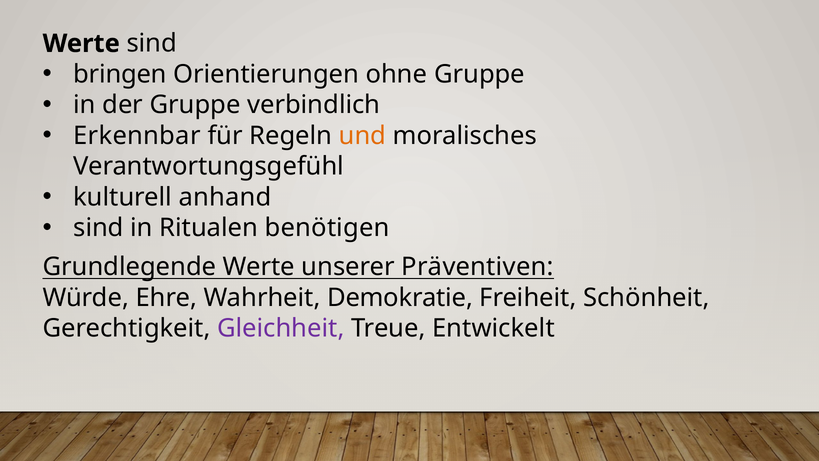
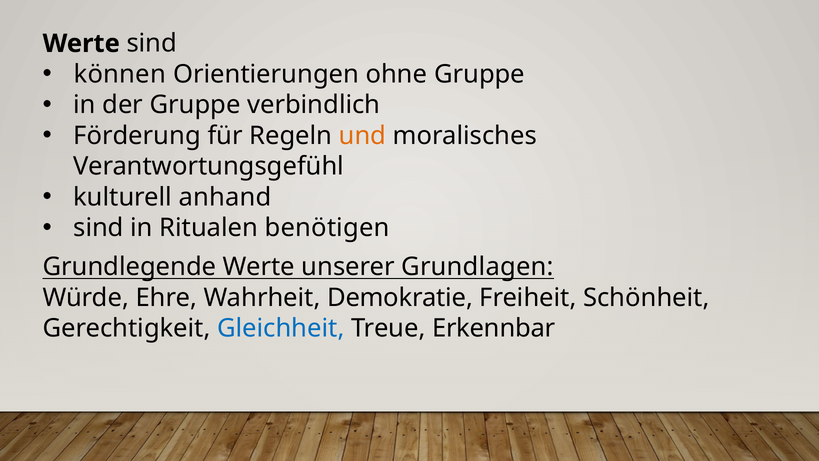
bringen: bringen -> können (120, 74)
Erkennbar: Erkennbar -> Förderung (137, 136)
Präventiven: Präventiven -> Grundlagen (478, 267)
Gleichheit colour: purple -> blue (281, 328)
Entwickelt: Entwickelt -> Erkennbar (494, 328)
